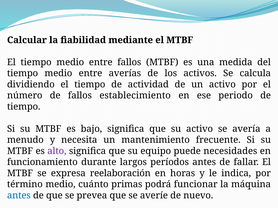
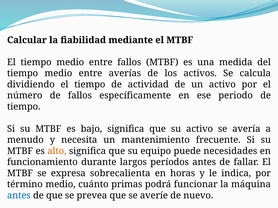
establecimiento: establecimiento -> específicamente (135, 96)
alto colour: purple -> orange (57, 151)
reelaboración: reelaboración -> sobrecalienta (120, 174)
